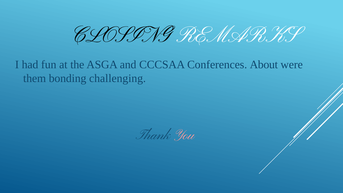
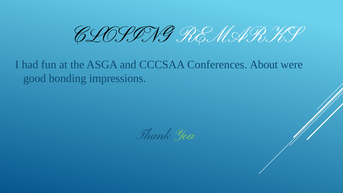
them: them -> good (35, 78)
challenging: challenging -> impressions (118, 78)
You colour: pink -> light green (184, 135)
